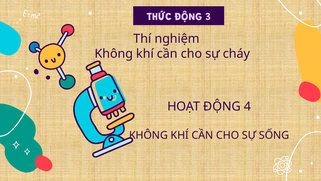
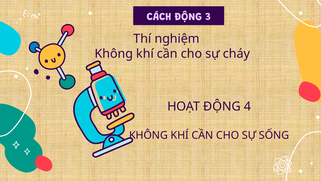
THỨC: THỨC -> CÁCH (159, 16)
